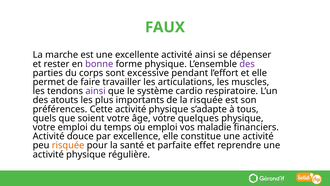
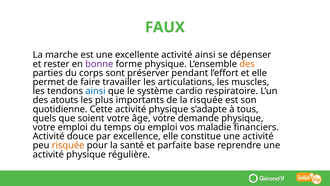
des colour: purple -> orange (247, 64)
excessive: excessive -> préserver (148, 73)
ainsi colour: purple -> blue (95, 91)
préférences: préférences -> quotidienne (60, 109)
quelques: quelques -> demande (198, 118)
effet: effet -> base (204, 145)
